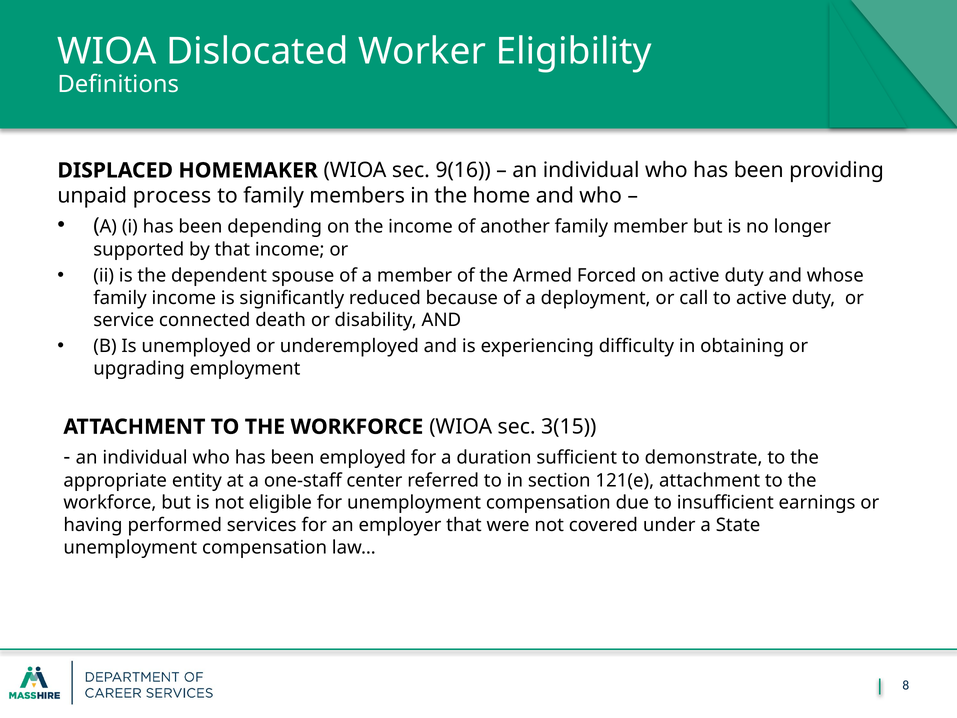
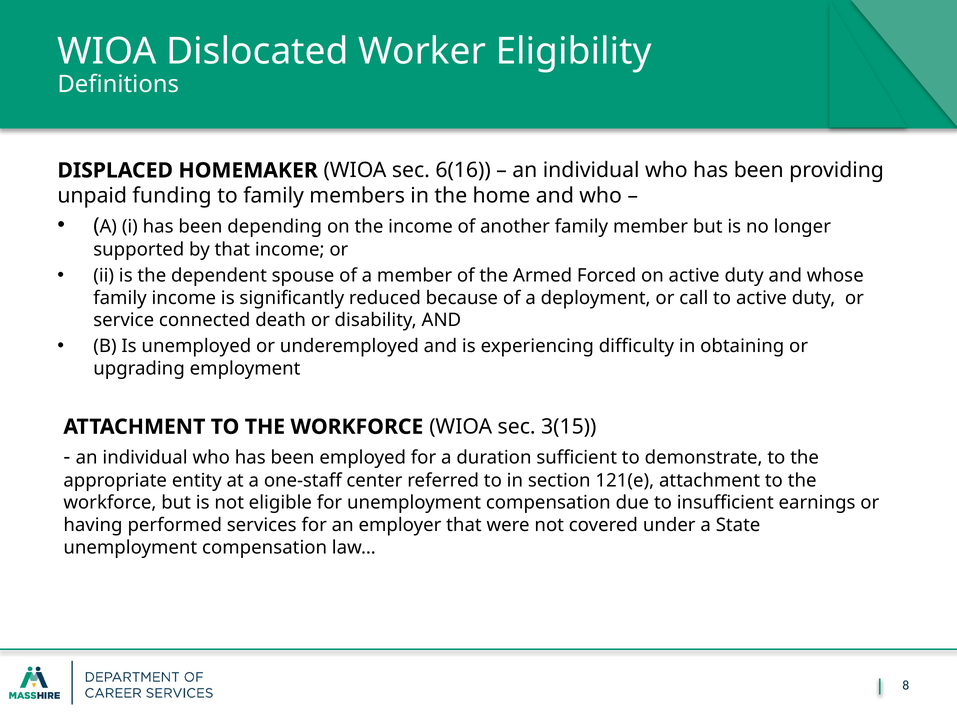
9(16: 9(16 -> 6(16 (463, 170)
process: process -> funding (172, 196)
